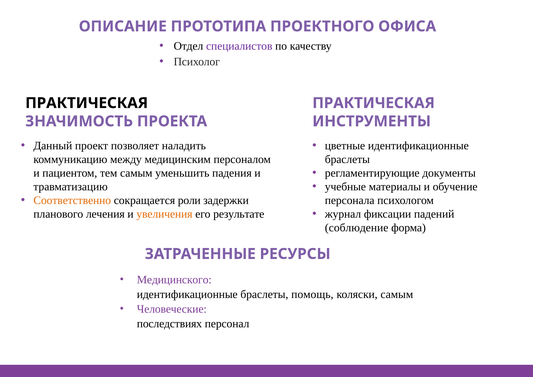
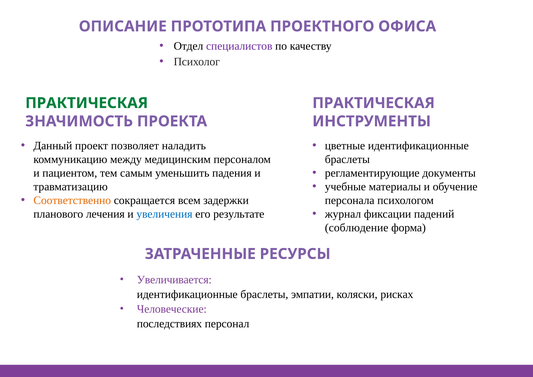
ПРАКТИЧЕСКАЯ colour: black -> green (87, 103)
роли: роли -> всем (189, 200)
увеличения colour: orange -> blue (164, 214)
Медицинского: Медицинского -> Увеличивается (174, 280)
помощь: помощь -> эмпатии (313, 294)
коляски самым: самым -> рисках (397, 294)
